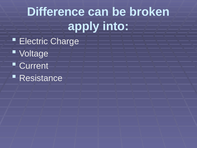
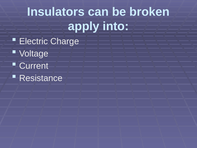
Difference: Difference -> Insulators (56, 12)
